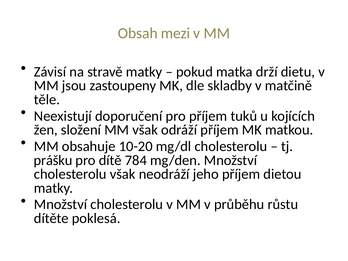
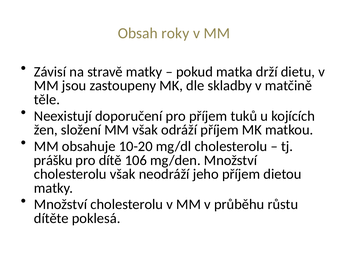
mezi: mezi -> roky (175, 33)
784: 784 -> 106 (136, 160)
